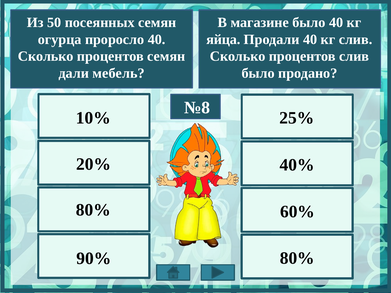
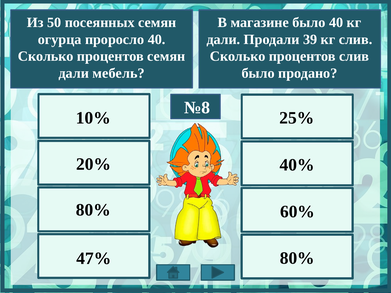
яйца: яйца -> дали (223, 39)
Продали 40: 40 -> 39 (310, 39)
90%: 90% -> 47% (94, 258)
